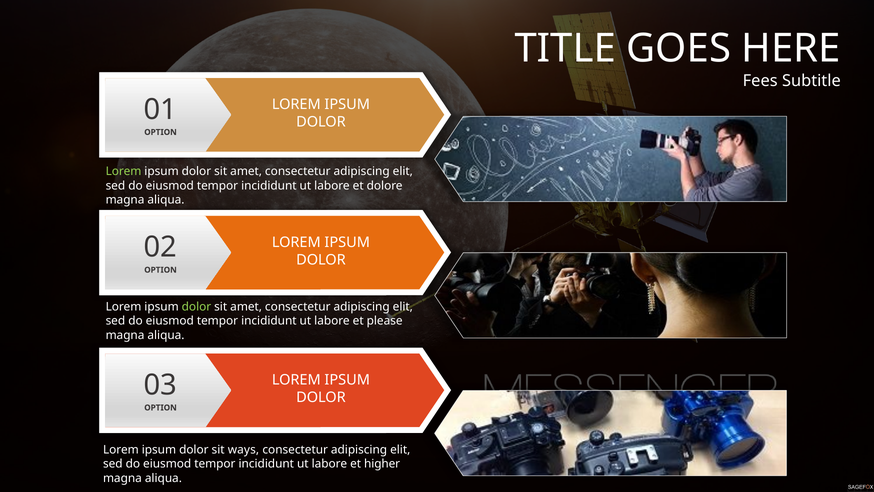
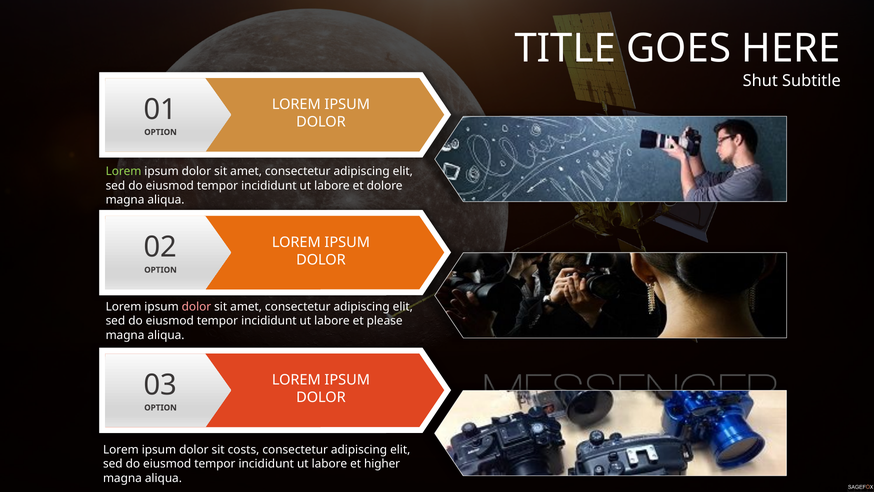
Fees: Fees -> Shut (760, 81)
dolor colour: light green -> pink (196, 306)
ways: ways -> costs (244, 449)
